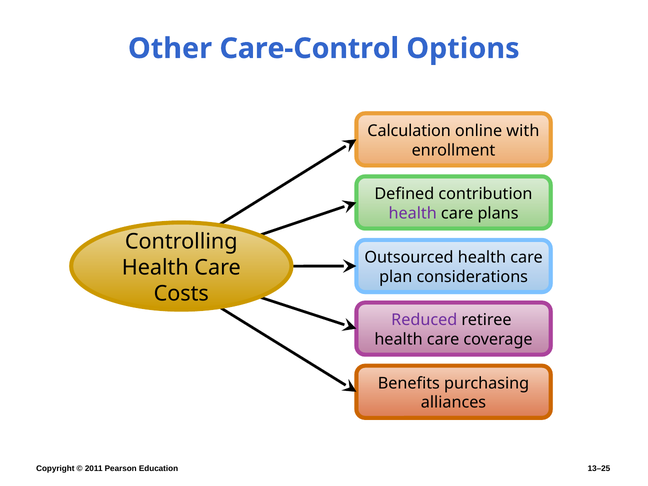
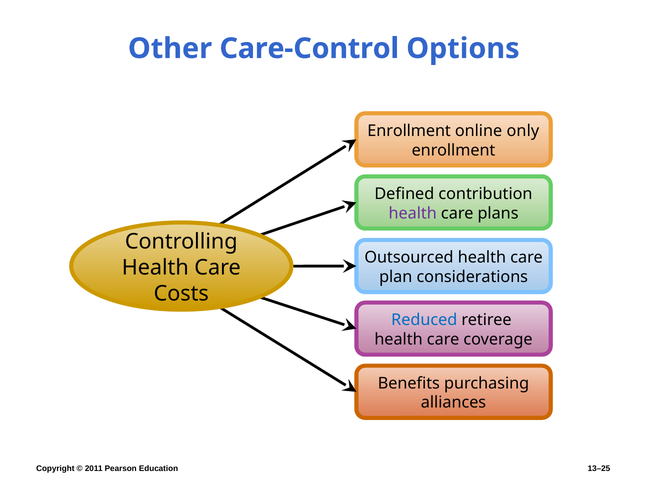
Calculation: Calculation -> Enrollment (409, 131)
with: with -> only (523, 131)
Reduced colour: purple -> blue (424, 320)
